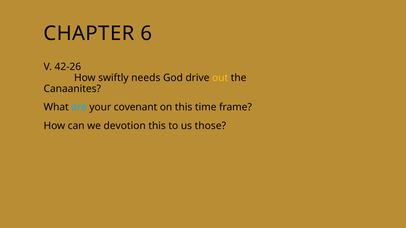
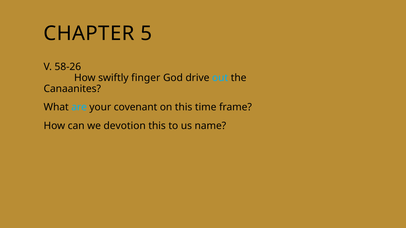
6: 6 -> 5 (146, 33)
42-26: 42-26 -> 58-26 (68, 67)
needs: needs -> finger (146, 78)
out colour: yellow -> light blue (220, 78)
those: those -> name (210, 126)
